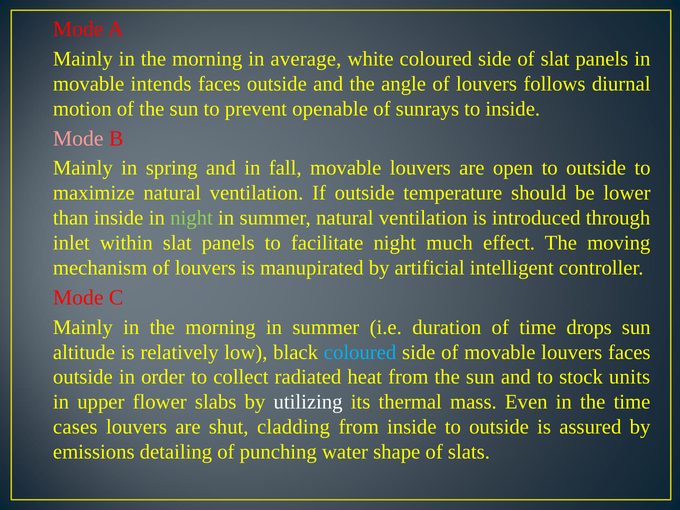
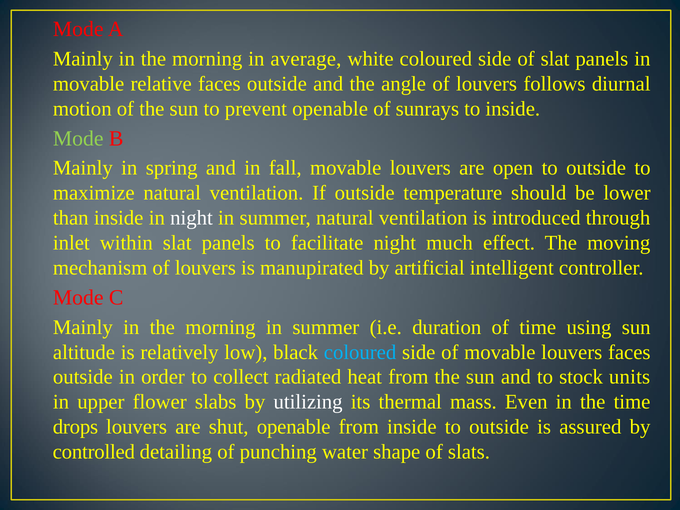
intends: intends -> relative (161, 84)
Mode colour: pink -> light green (78, 139)
night colour: light green -> white (192, 218)
drops: drops -> using (589, 327)
cases: cases -> drops (75, 427)
shut cladding: cladding -> openable (294, 427)
emissions: emissions -> controlled (94, 452)
